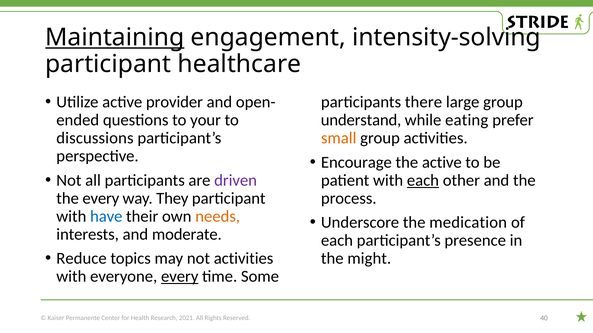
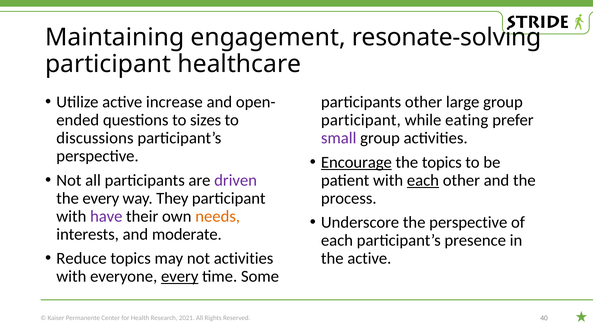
Maintaining underline: present -> none (115, 37)
intensity-solving: intensity-solving -> resonate-solving (447, 37)
provider: provider -> increase (174, 102)
participants there: there -> other (424, 102)
your: your -> sizes (206, 120)
understand: understand -> participant (361, 120)
small colour: orange -> purple (339, 138)
Encourage underline: none -> present (356, 162)
the active: active -> topics (442, 162)
have colour: blue -> purple (106, 217)
the medication: medication -> perspective (468, 223)
the might: might -> active (369, 259)
